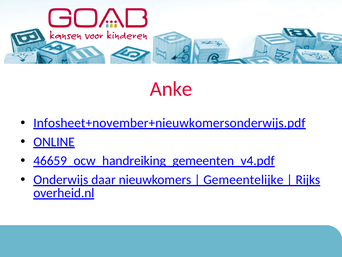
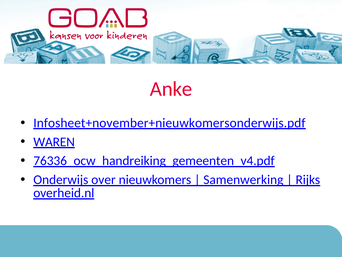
ONLINE: ONLINE -> WAREN (54, 142)
46659_ocw_handreiking_gemeenten_v4.pdf: 46659_ocw_handreiking_gemeenten_v4.pdf -> 76336_ocw_handreiking_gemeenten_v4.pdf (154, 161)
daar: daar -> over (103, 179)
Gemeentelijke: Gemeentelijke -> Samenwerking (243, 179)
